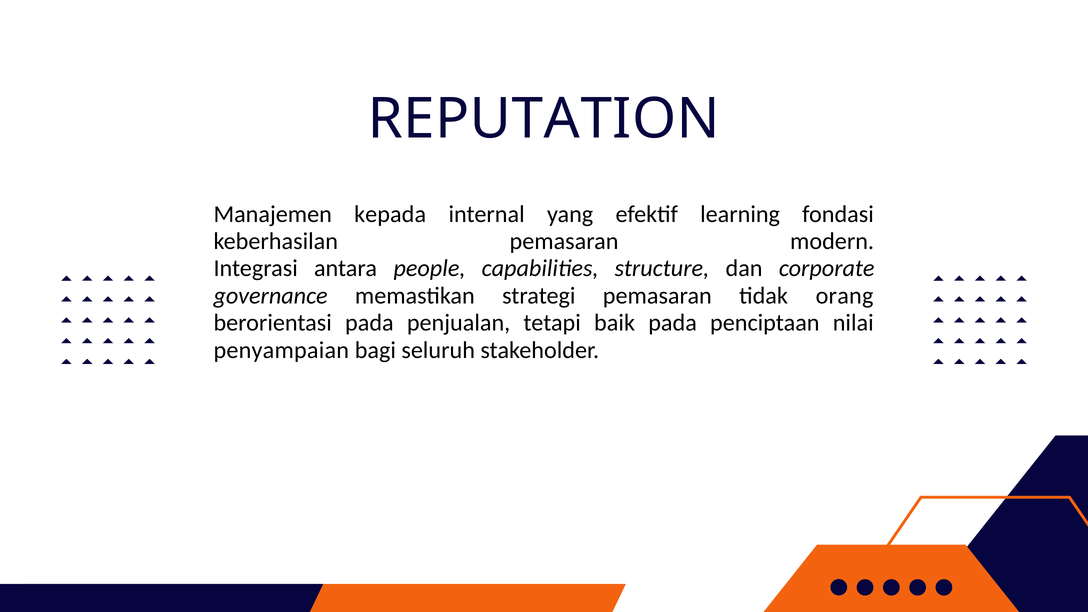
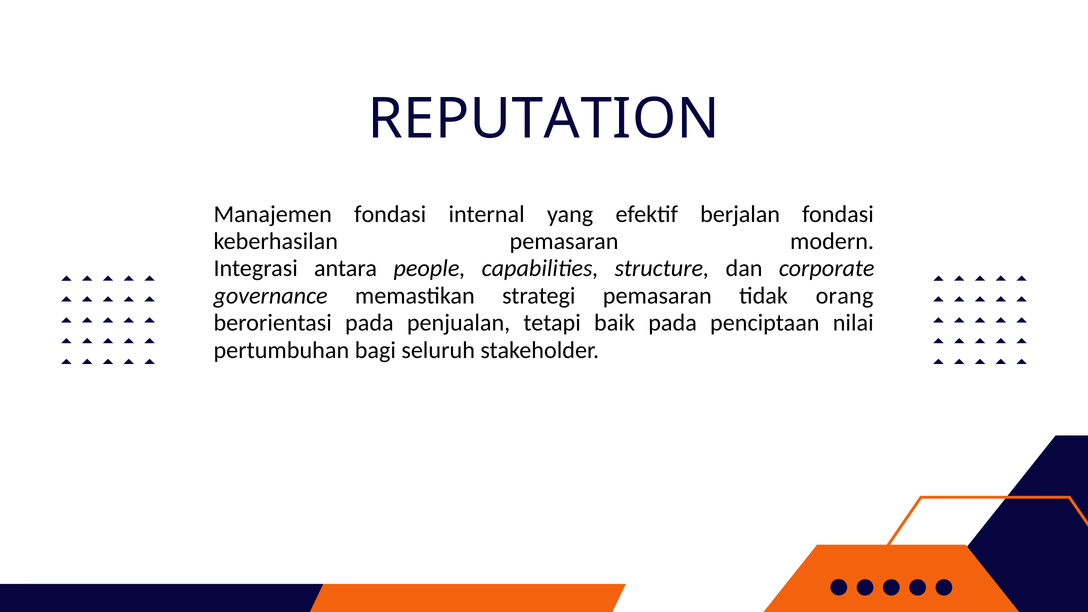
Manajemen kepada: kepada -> fondasi (390, 214)
learning: learning -> berjalan (740, 214)
penyampaian: penyampaian -> pertumbuhan (281, 350)
